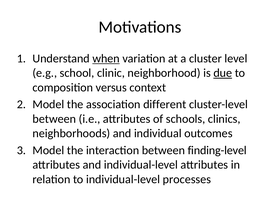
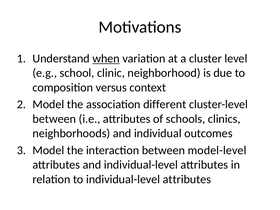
due underline: present -> none (223, 73)
finding-level: finding-level -> model-level (217, 150)
to individual-level processes: processes -> attributes (187, 179)
